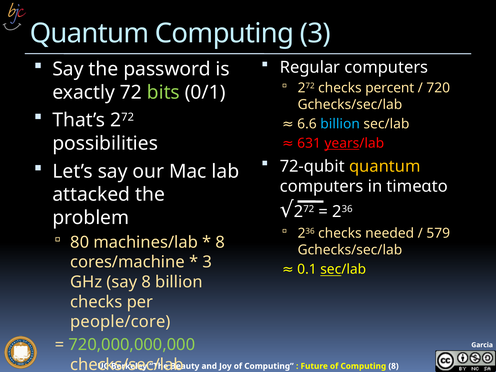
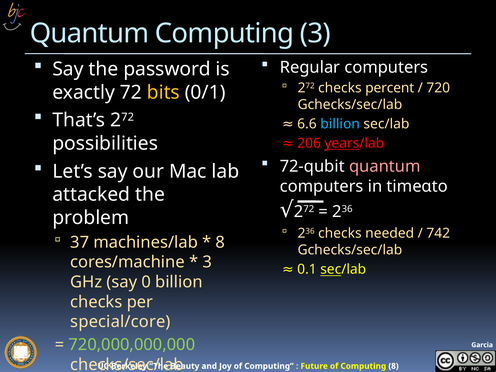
bits colour: light green -> yellow (163, 92)
631: 631 -> 206 (309, 143)
quantum colour: yellow -> pink (385, 166)
579: 579 -> 742 (438, 233)
80: 80 -> 37 (80, 242)
say 8: 8 -> 0 (146, 282)
people/core: people/core -> special/core (120, 322)
